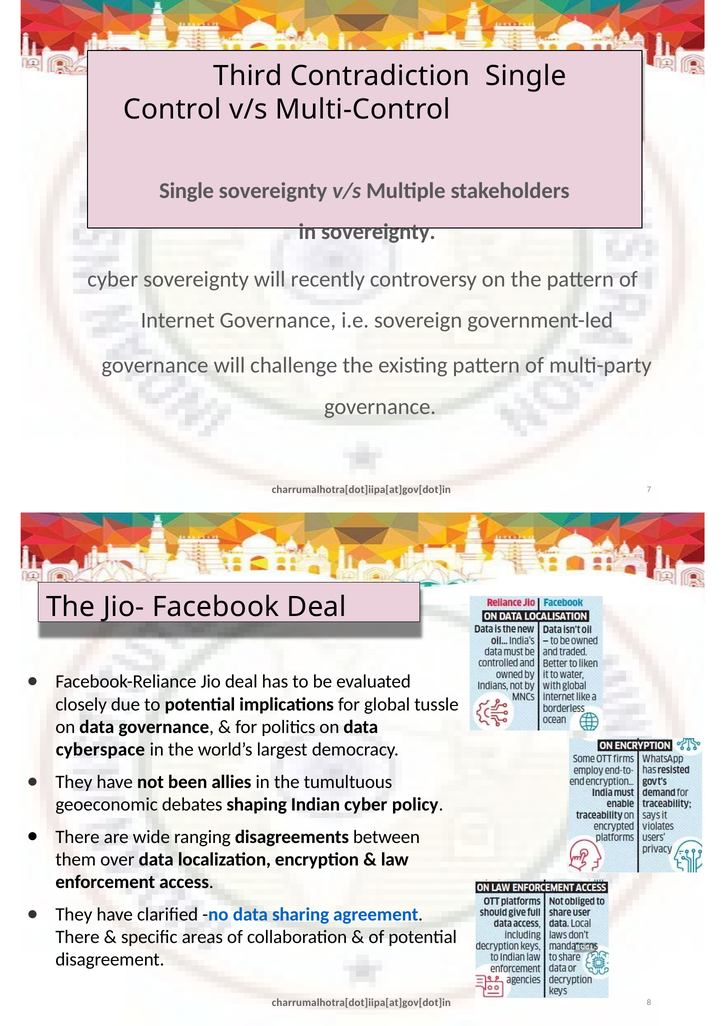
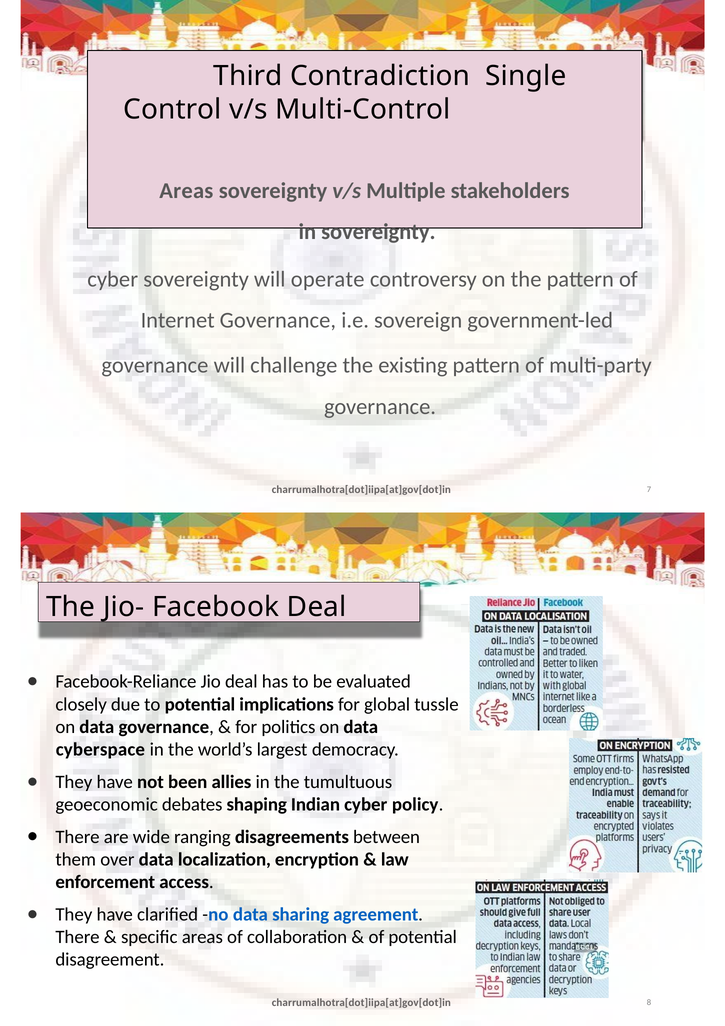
Single: Single -> Areas (186, 191)
recently: recently -> operate (328, 279)
